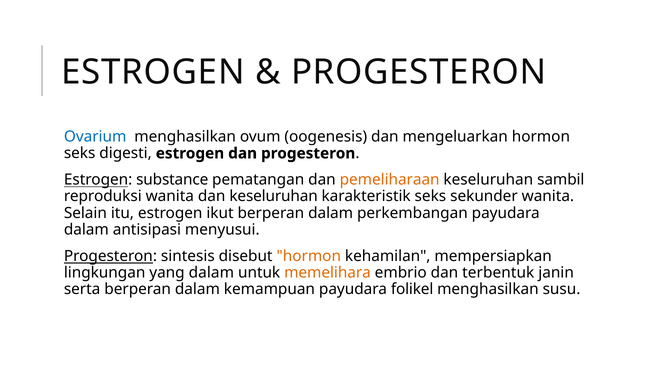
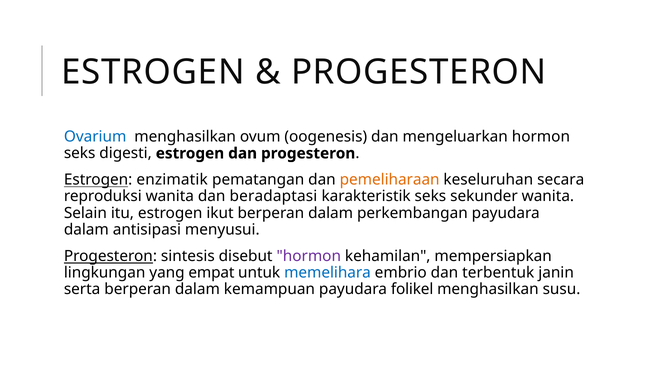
substance: substance -> enzimatik (172, 179)
sambil: sambil -> secara (561, 179)
dan keseluruhan: keseluruhan -> beradaptasi (273, 196)
hormon colour: orange -> purple (309, 256)
yang dalam: dalam -> empat (211, 272)
memelihara colour: orange -> blue (328, 272)
